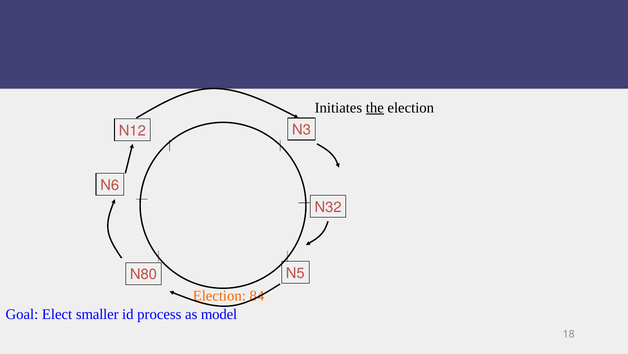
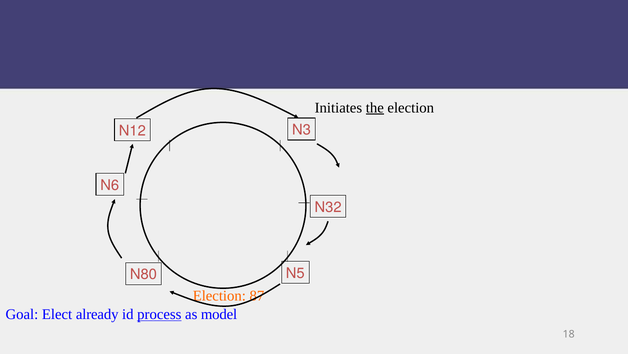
84: 84 -> 87 (257, 296)
smaller: smaller -> already (97, 314)
process underline: none -> present (159, 314)
